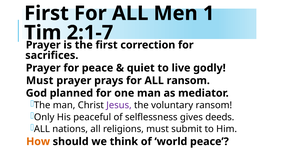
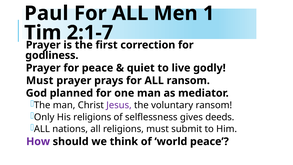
First: First -> Paul (46, 13)
sacrifices: sacrifices -> godliness (52, 55)
His peaceful: peaceful -> religions (92, 117)
How colour: orange -> purple (38, 141)
